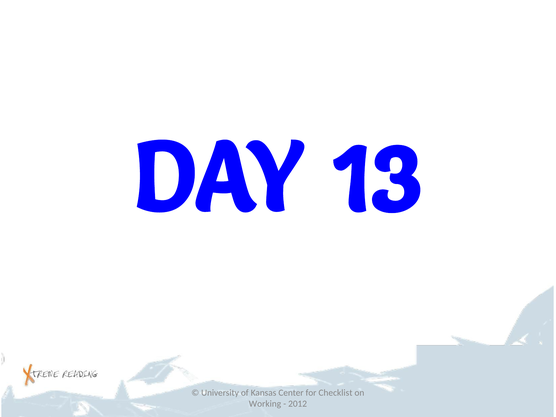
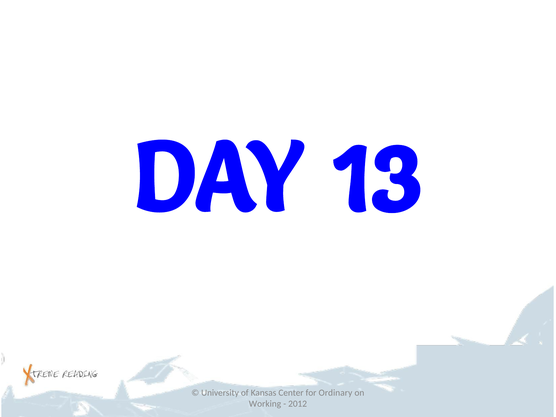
Checklist: Checklist -> Ordinary (335, 393)
